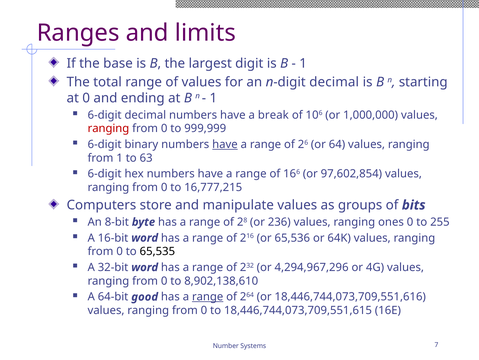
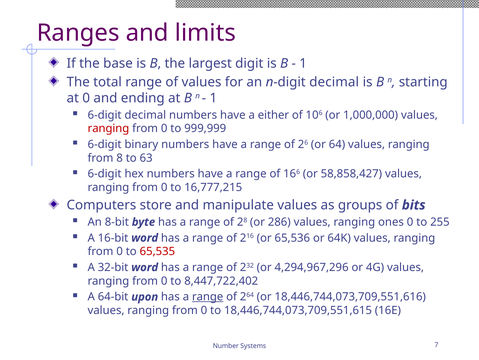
break: break -> either (273, 115)
have underline: present -> none (225, 144)
from 1: 1 -> 8 (120, 158)
97,602,854: 97,602,854 -> 58,858,427 (351, 174)
236: 236 -> 286 (279, 222)
65,535 colour: black -> red (157, 251)
8,902,138,610: 8,902,138,610 -> 8,447,722,402 (221, 280)
good: good -> upon (145, 296)
